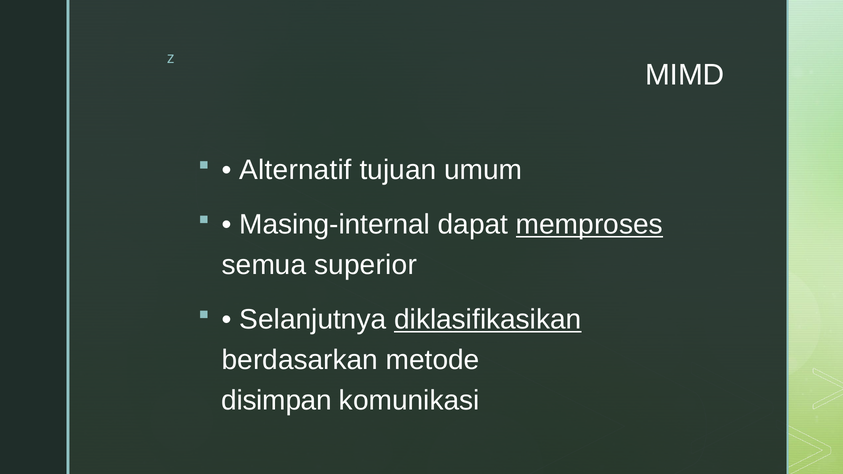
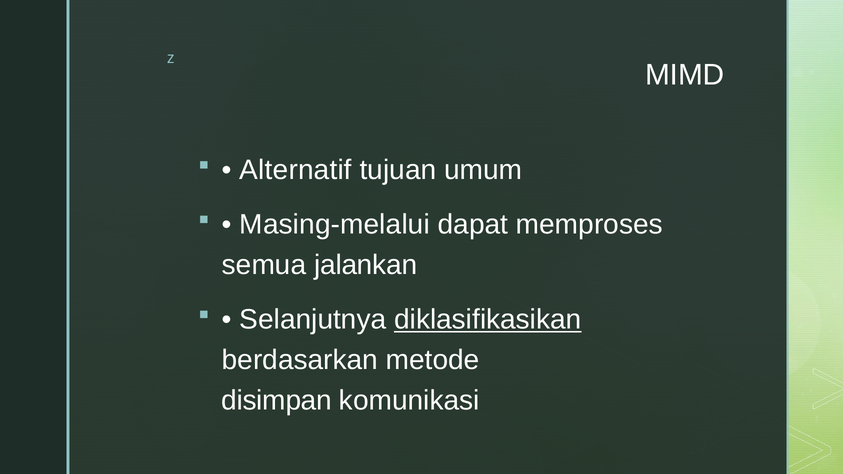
Masing-internal: Masing-internal -> Masing-melalui (335, 225)
memproses underline: present -> none (589, 225)
superior: superior -> jalankan (366, 265)
